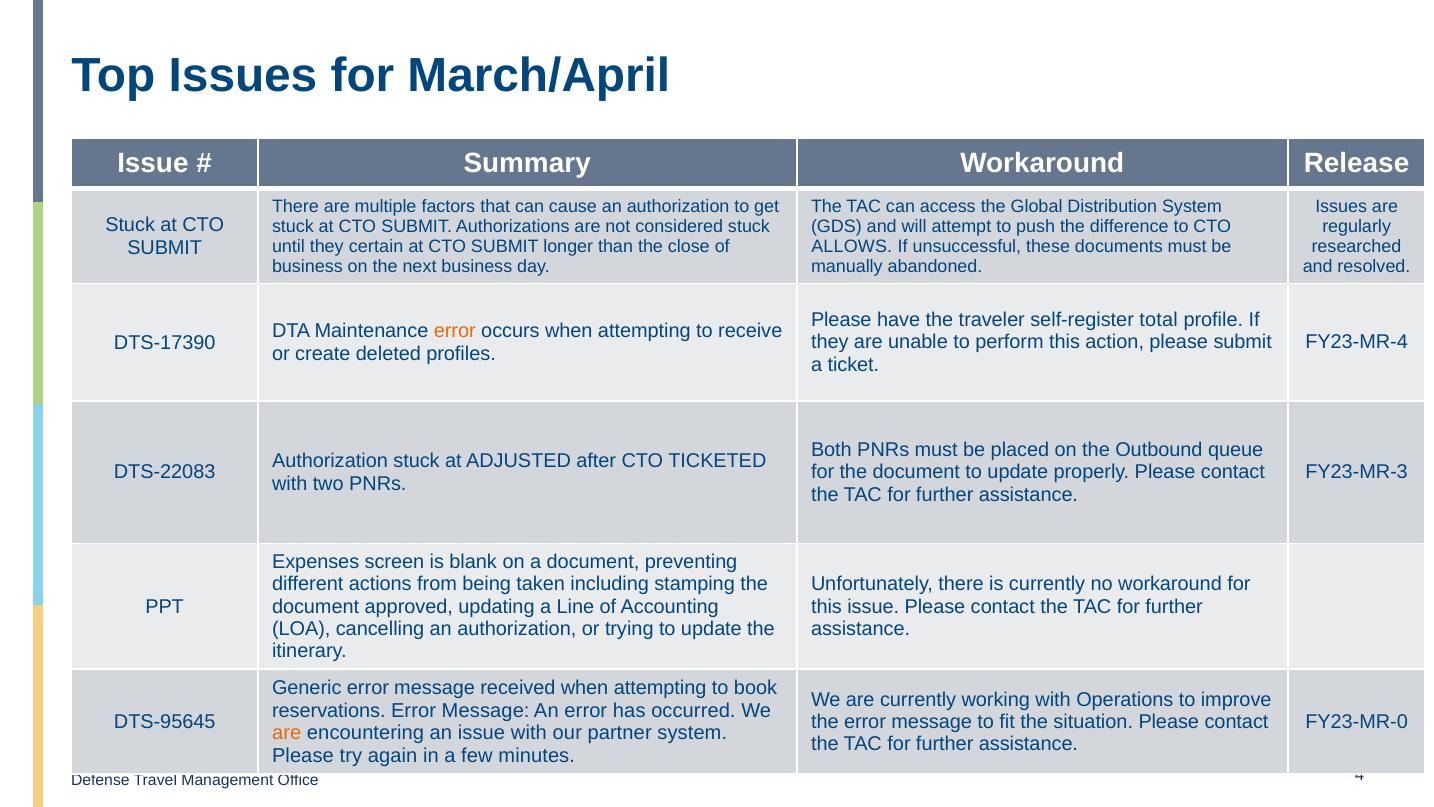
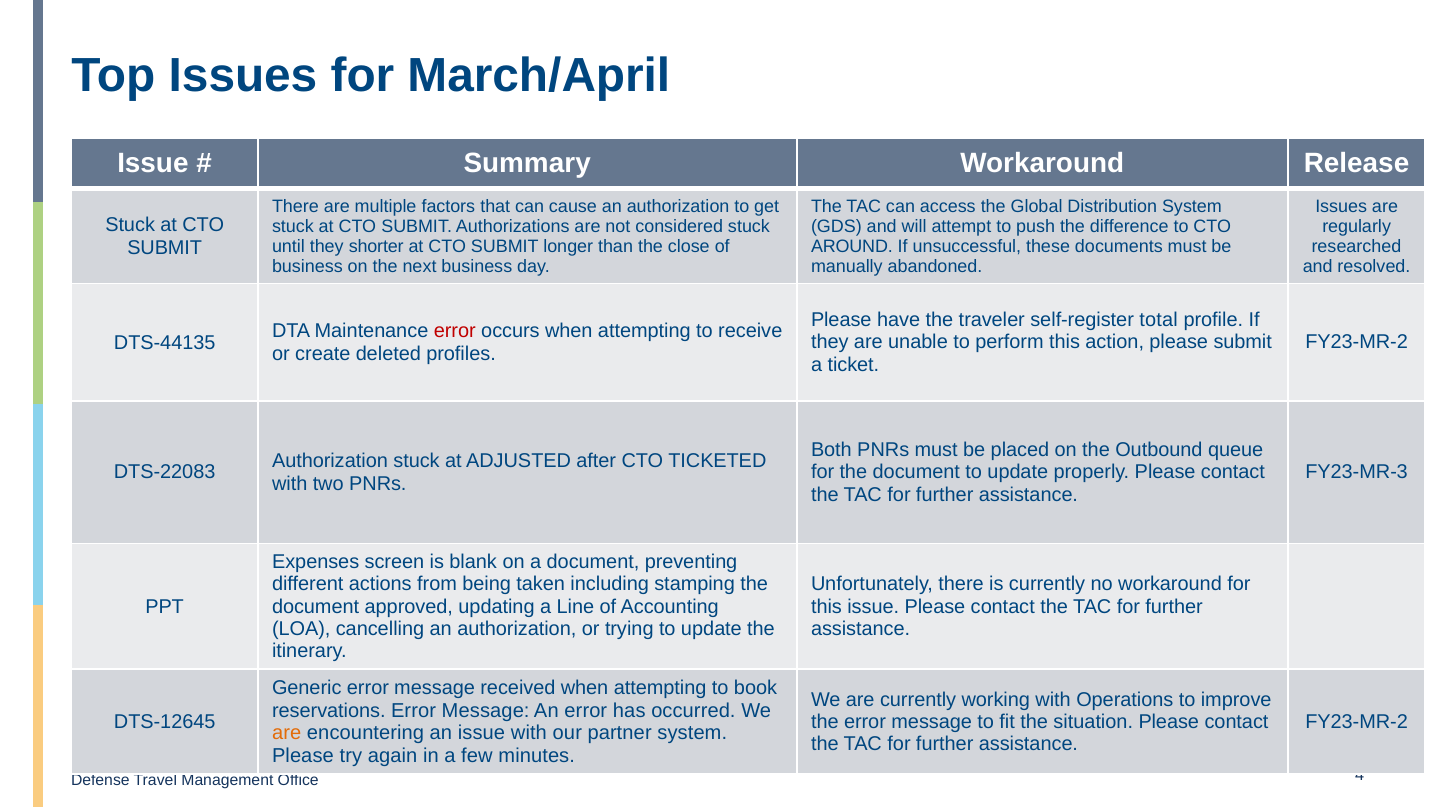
certain: certain -> shorter (376, 246)
ALLOWS: ALLOWS -> AROUND (852, 246)
error colour: orange -> red (455, 331)
FY23-MR-4: FY23-MR-4 -> FY23-MR-2 (1357, 342)
DTS-17390: DTS-17390 -> DTS-44135 (165, 343)
DTS-95645: DTS-95645 -> DTS-12645 (165, 721)
FY23-MR-0: FY23-MR-0 -> FY23-MR-2 (1357, 721)
